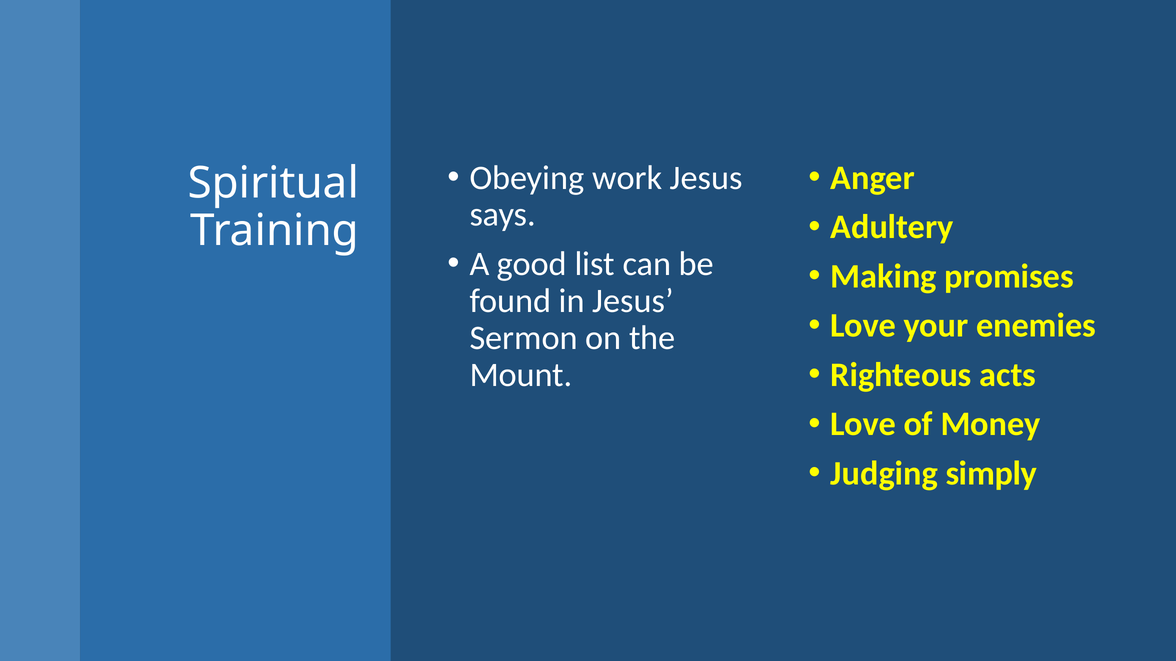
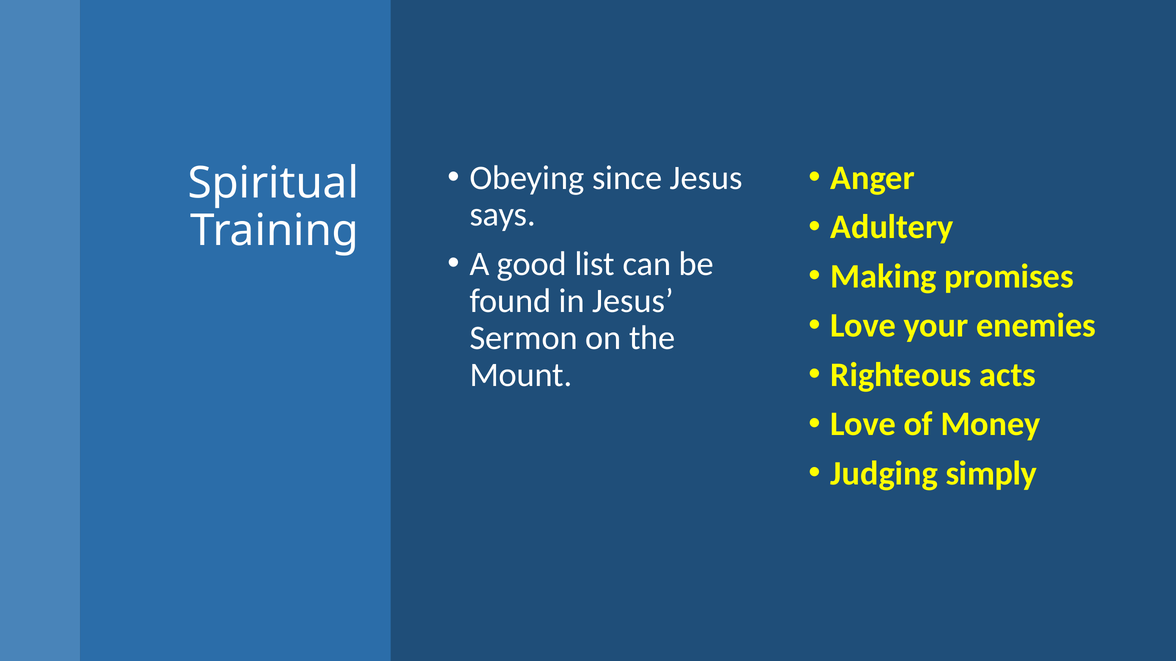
work: work -> since (627, 178)
